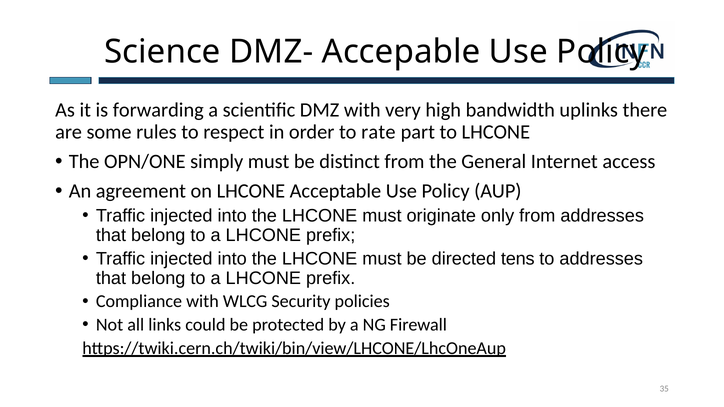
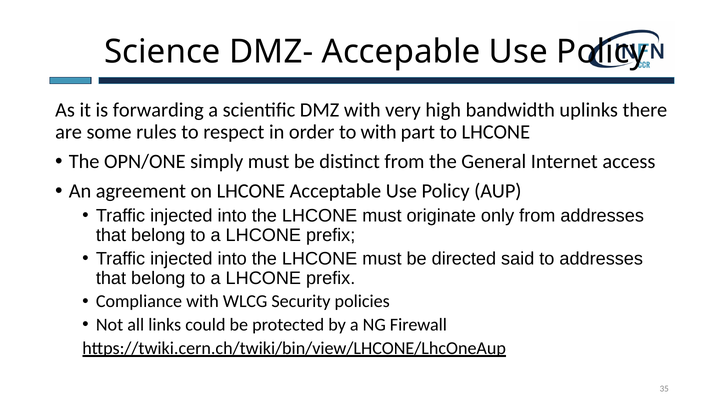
to rate: rate -> with (379, 132)
tens: tens -> said (518, 259)
